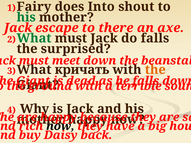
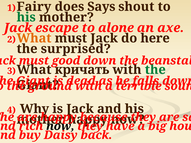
Into: Into -> Says (101, 7)
there: there -> alone (116, 28)
What colour: green -> orange (34, 38)
do falls: falls -> here (155, 38)
meet: meet -> good (66, 61)
the colour: orange -> green (155, 70)
